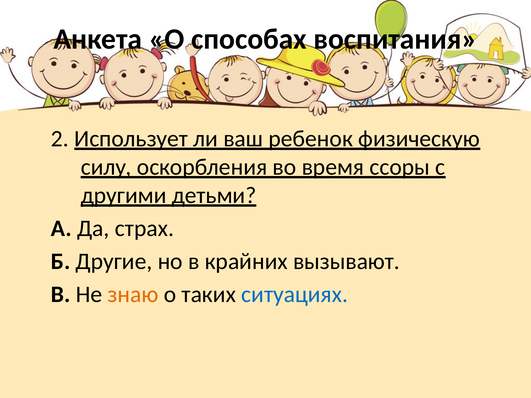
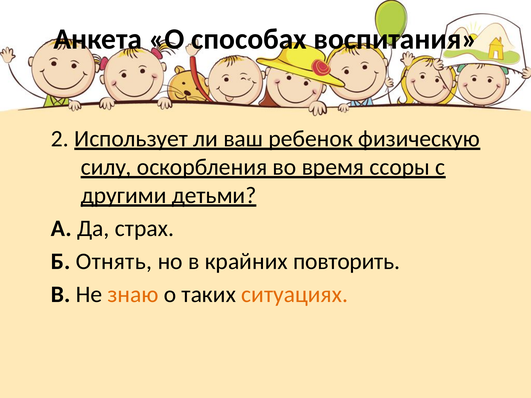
Другие: Другие -> Отнять (114, 262)
вызывают: вызывают -> повторить (347, 262)
ситуациях colour: blue -> orange (295, 295)
